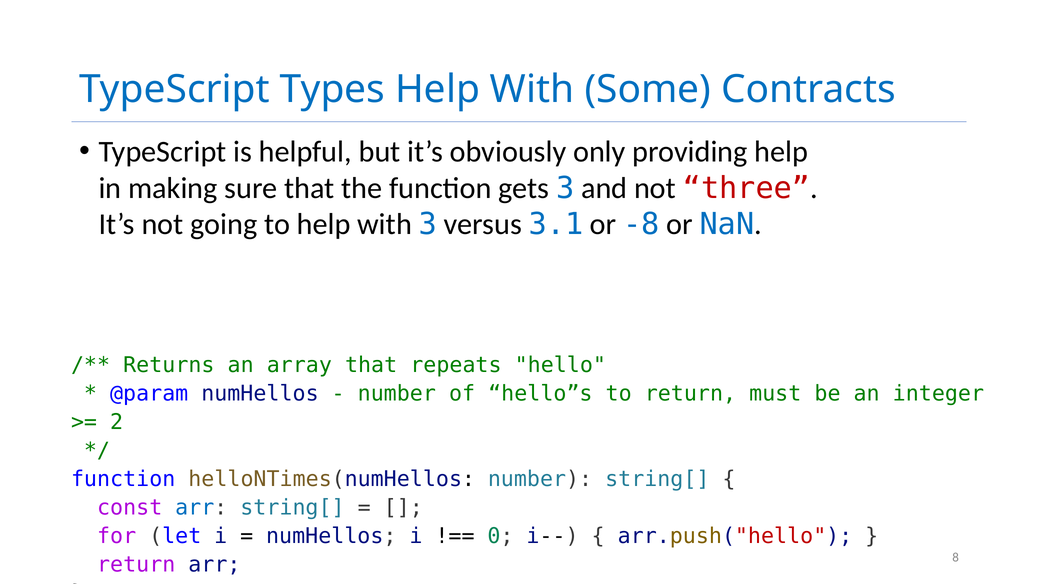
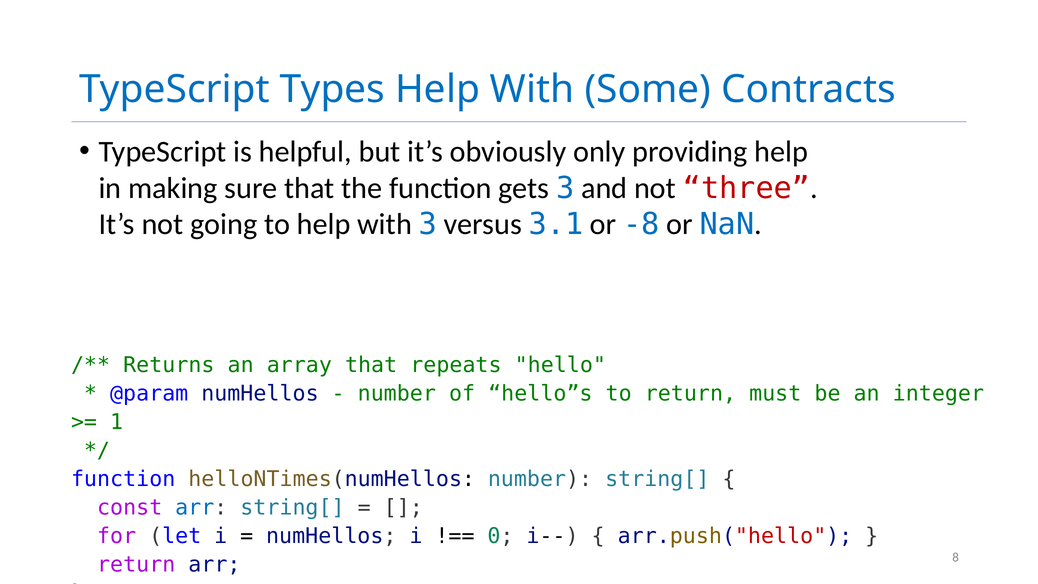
2: 2 -> 1 (117, 422)
